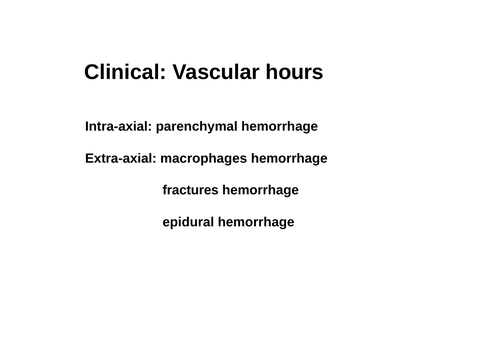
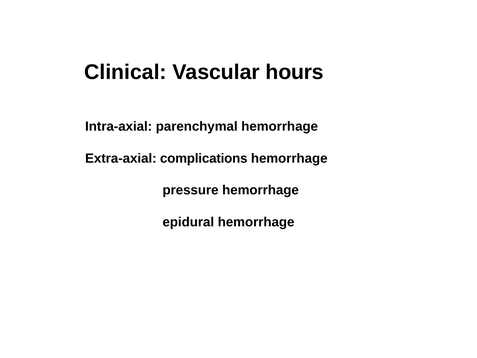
macrophages: macrophages -> complications (204, 158)
fractures: fractures -> pressure (191, 190)
